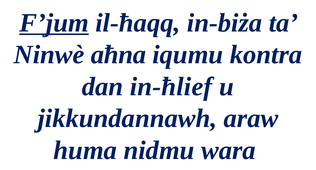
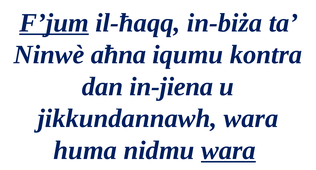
in-ħlief: in-ħlief -> in-jiena (171, 87)
jikkundannawh araw: araw -> wara (251, 118)
wara underline: none -> present (228, 150)
